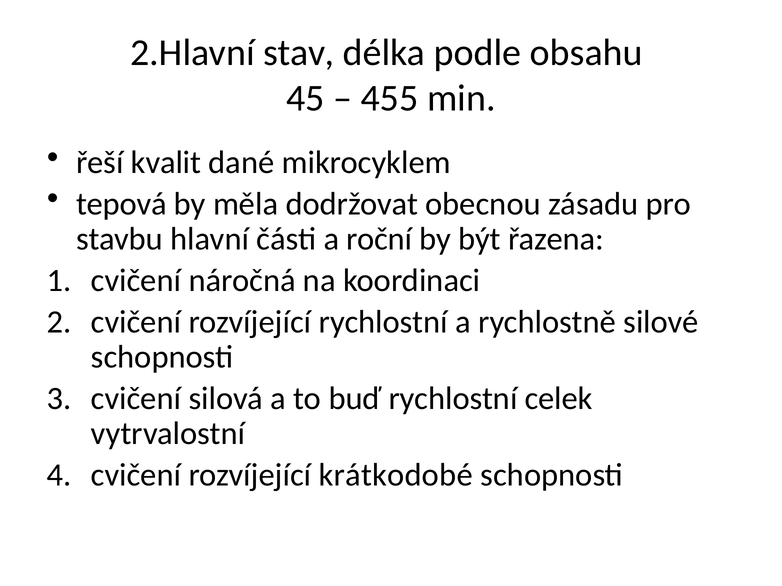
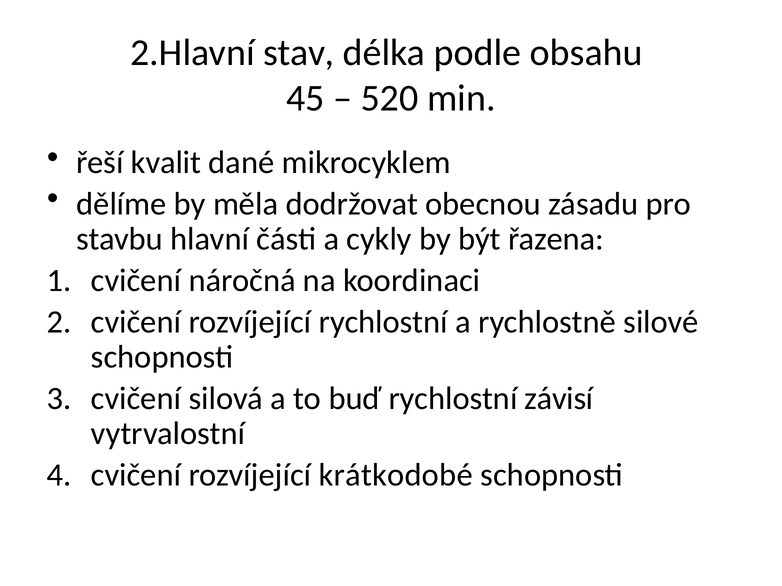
455: 455 -> 520 (390, 98)
tepová: tepová -> dělíme (121, 204)
roční: roční -> cykly (379, 239)
celek: celek -> závisí (559, 399)
